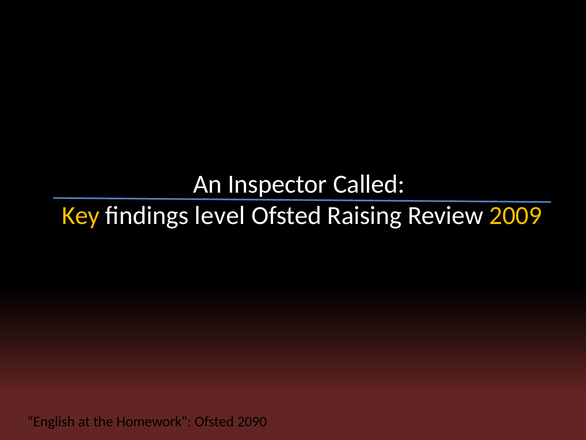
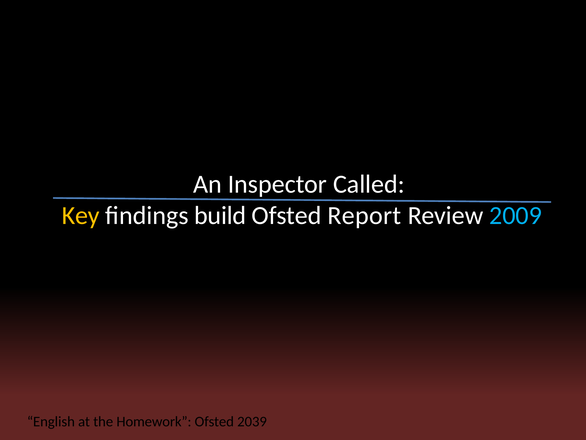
level: level -> build (220, 215)
Raising: Raising -> Report (364, 215)
2009 colour: yellow -> light blue (516, 215)
2090: 2090 -> 2039 (252, 421)
